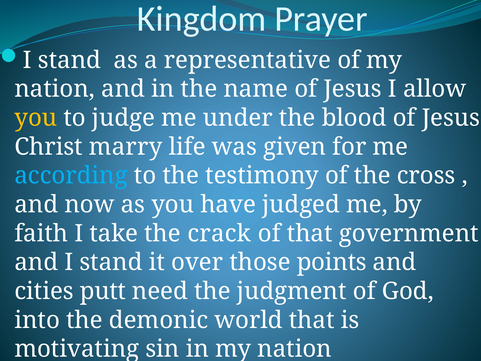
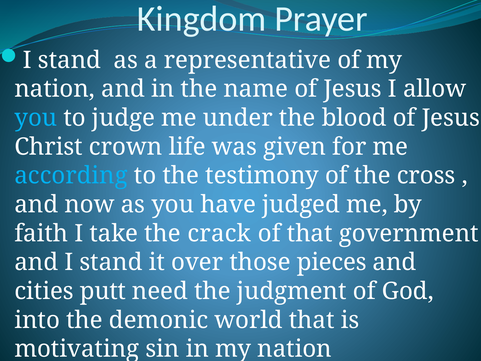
you colour: yellow -> light blue (36, 118)
marry: marry -> crown (126, 147)
points: points -> pieces (332, 262)
